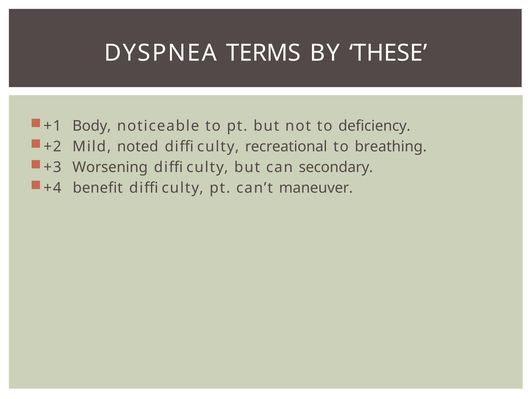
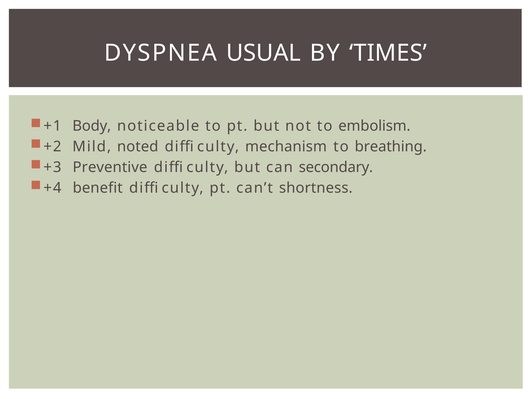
TERMS: TERMS -> USUAL (263, 53)
THESE: THESE -> TIMES (388, 53)
deficiency: deficiency -> embolism (374, 126)
recreational: recreational -> mechanism (286, 147)
Worsening: Worsening -> Preventive (110, 167)
maneuver: maneuver -> shortness (316, 188)
